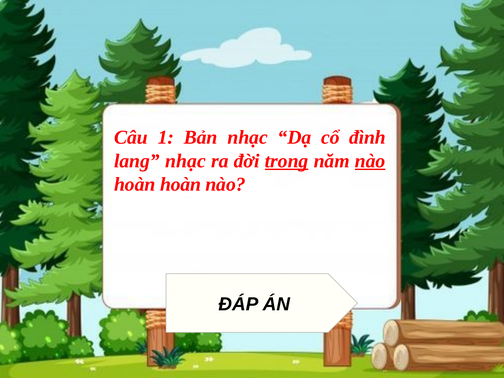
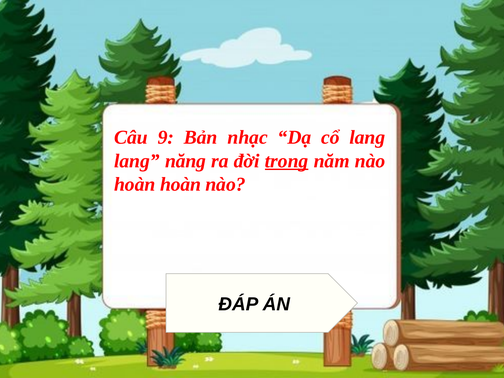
1: 1 -> 9 (166, 137)
cổ đình: đình -> lang (367, 137)
lang nhạc: nhạc -> năng (186, 161)
nào underline: present -> none (370, 161)
